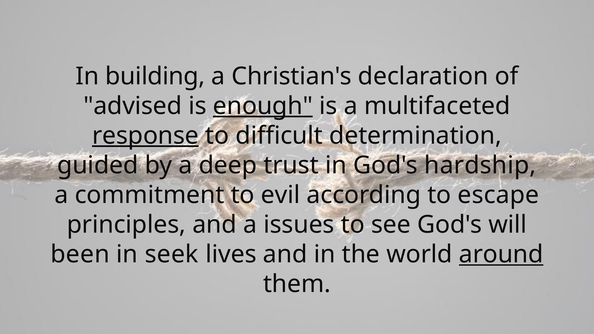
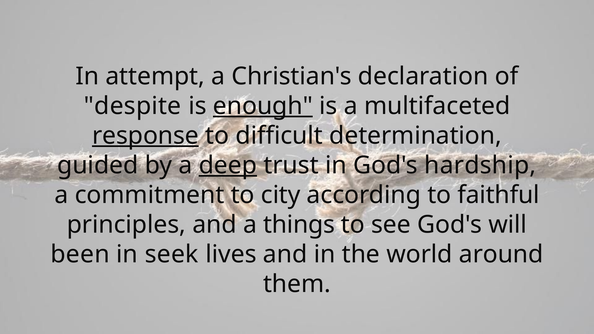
building: building -> attempt (155, 76)
advised: advised -> despite (133, 106)
deep underline: none -> present (228, 165)
evil: evil -> city (281, 195)
escape: escape -> faithful (499, 195)
issues: issues -> things (299, 225)
around underline: present -> none (501, 254)
